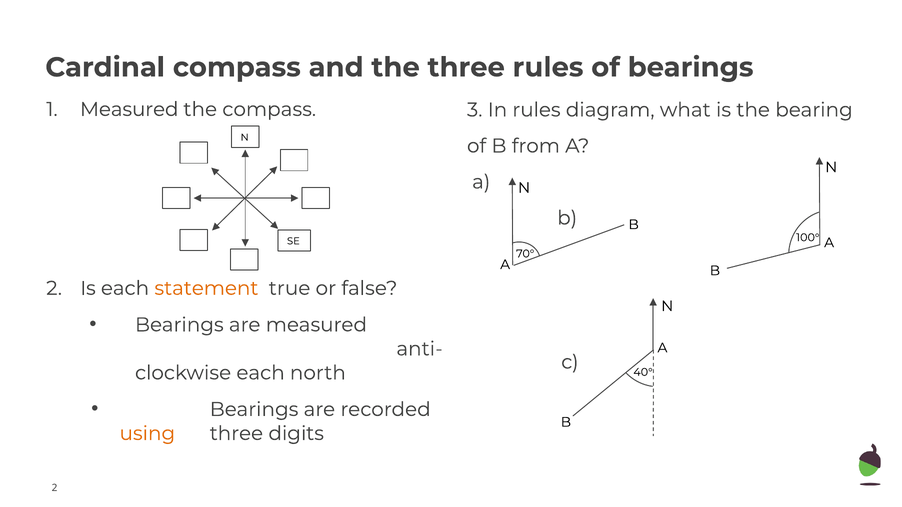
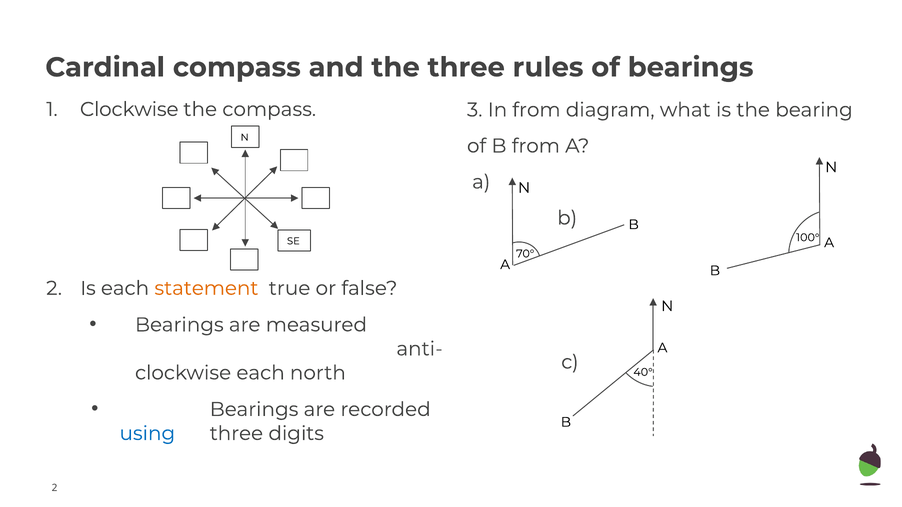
Measured: Measured -> Clockwise (129, 109)
In rules: rules -> from (536, 110)
using colour: orange -> blue (147, 434)
